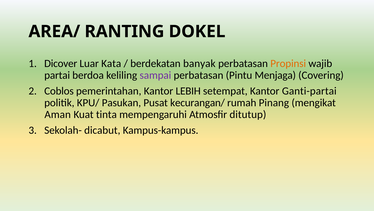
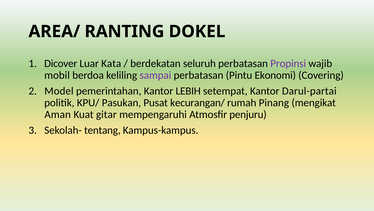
banyak: banyak -> seluruh (199, 63)
Propinsi colour: orange -> purple (288, 63)
partai: partai -> mobil (57, 75)
Menjaga: Menjaga -> Ekonomi (275, 75)
Coblos: Coblos -> Model (59, 91)
Ganti-partai: Ganti-partai -> Darul-partai (309, 91)
tinta: tinta -> gitar (106, 114)
ditutup: ditutup -> penjuru (248, 114)
dicabut: dicabut -> tentang (102, 130)
